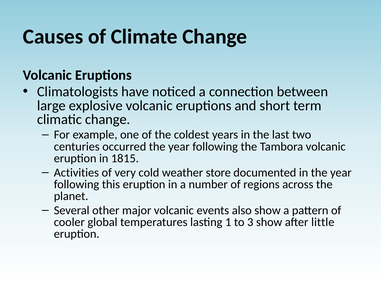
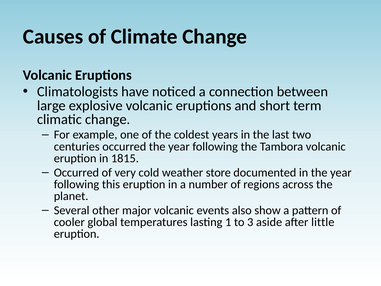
Activities: Activities -> Occurred (76, 172)
3 show: show -> aside (269, 222)
